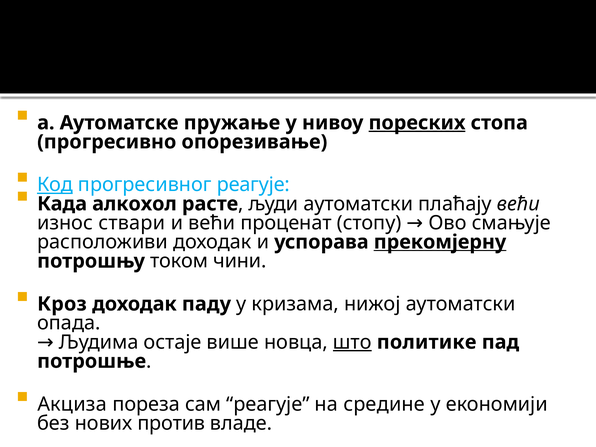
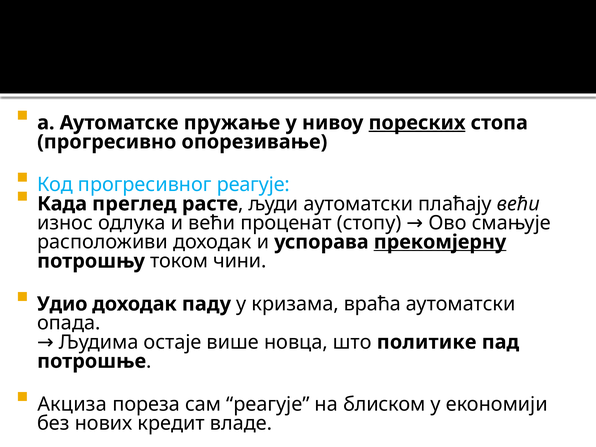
Код underline: present -> none (55, 185)
алкохол: алкохол -> преглед (134, 204)
ствари: ствари -> одлука (132, 223)
Кроз: Кроз -> Удио (62, 304)
нижој: нижој -> враћа (372, 304)
што underline: present -> none (352, 342)
средине: средине -> блиском (384, 404)
против: против -> кредит (171, 423)
